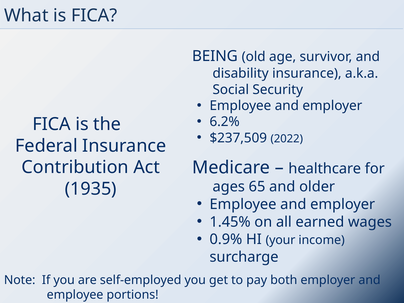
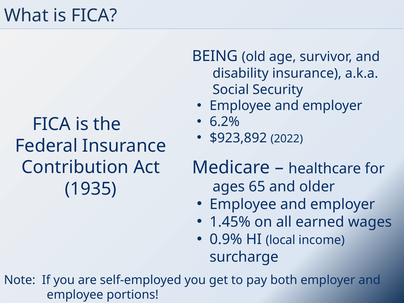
$237,509: $237,509 -> $923,892 (238, 138)
your: your -> local (280, 240)
